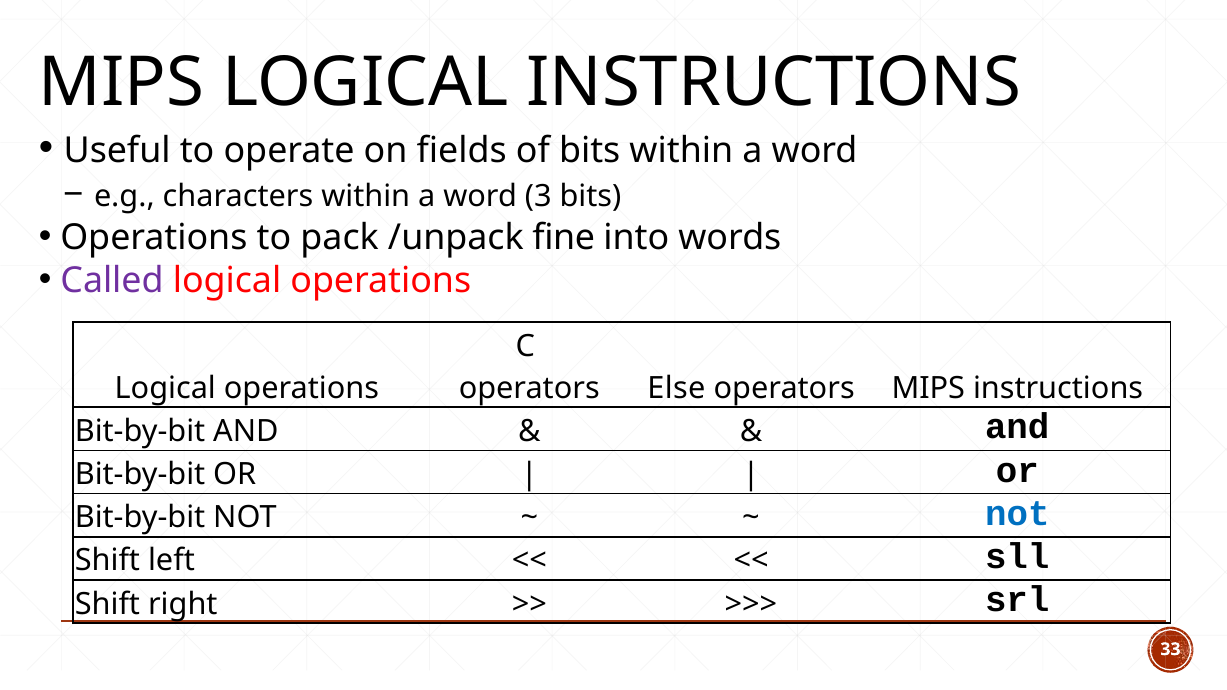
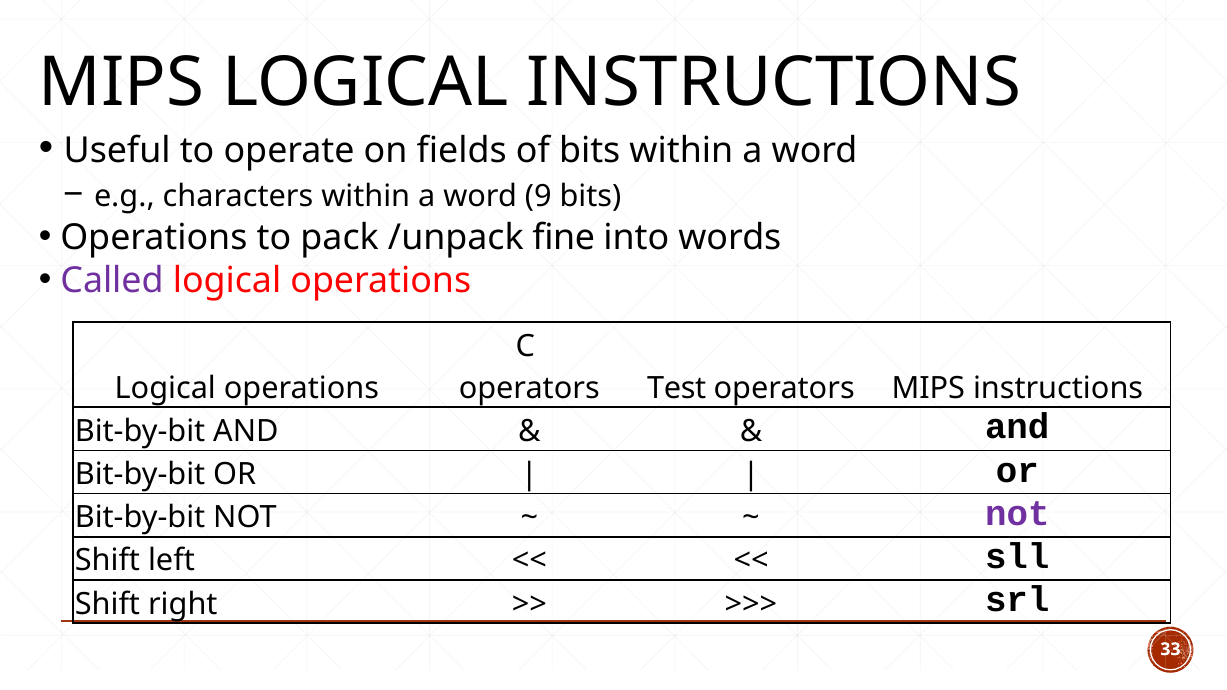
3: 3 -> 9 (538, 197)
Else: Else -> Test (677, 388)
not colour: blue -> purple (1017, 514)
